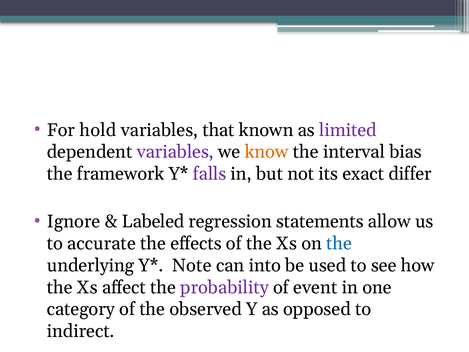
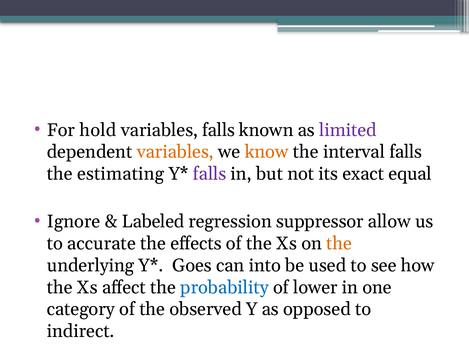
variables that: that -> falls (219, 130)
variables colour: purple -> orange (175, 152)
interval bias: bias -> falls (406, 152)
framework: framework -> estimating (121, 174)
differ: differ -> equal (410, 174)
statements: statements -> suppressor (320, 221)
the colour: blue -> orange (339, 243)
Note: Note -> Goes (192, 265)
probability colour: purple -> blue (224, 287)
event: event -> lower (315, 287)
